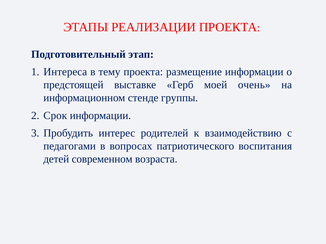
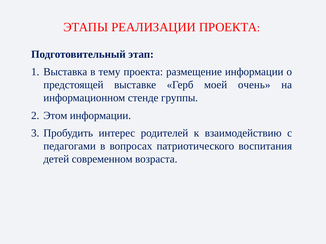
Интереса: Интереса -> Выставка (65, 72)
Срок: Срок -> Этом (55, 116)
